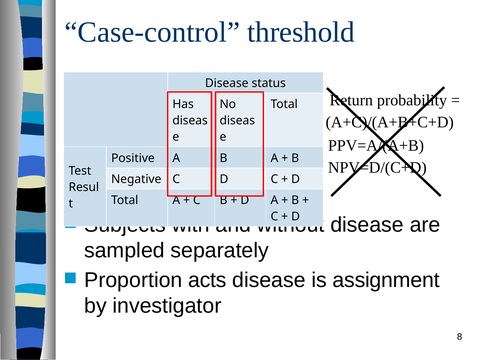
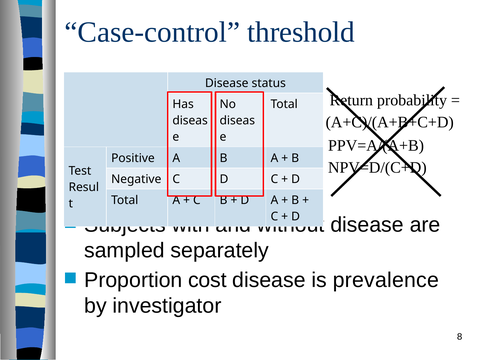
acts: acts -> cost (207, 280)
assignment: assignment -> prevalence (386, 280)
